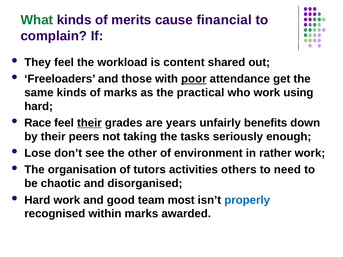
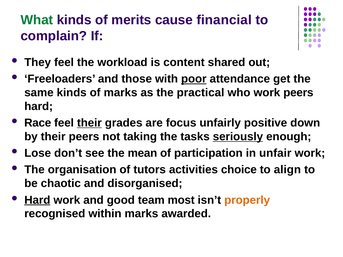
work using: using -> peers (298, 93)
years: years -> focus (181, 123)
benefits: benefits -> positive (266, 123)
seriously underline: none -> present (238, 137)
other: other -> mean (142, 153)
environment: environment -> participation (208, 153)
rather: rather -> unfair (275, 153)
others: others -> choice (239, 170)
need: need -> align (287, 170)
Hard underline: none -> present (37, 200)
properly colour: blue -> orange (247, 200)
